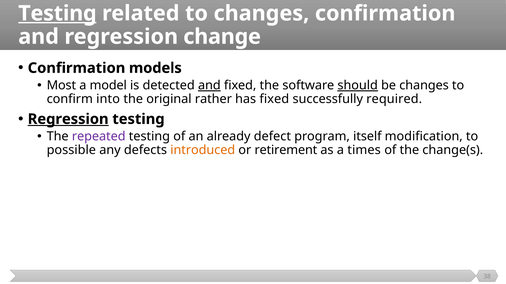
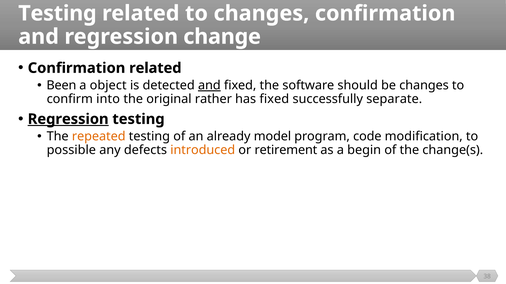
Testing underline: present -> none (57, 13)
Confirmation models: models -> related (155, 68)
Most: Most -> Been (61, 86)
model: model -> object (108, 86)
should underline: present -> none (358, 86)
required: required -> separate (394, 99)
repeated colour: purple -> orange (99, 137)
defect: defect -> model (272, 137)
itself: itself -> code (367, 137)
times: times -> begin (364, 150)
